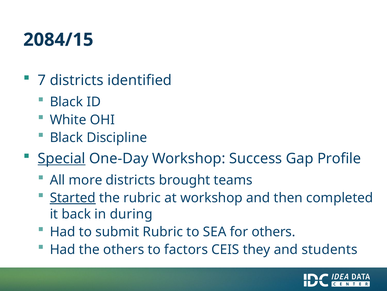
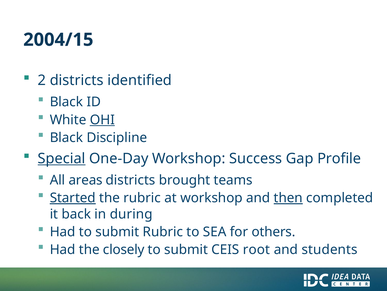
2084/15: 2084/15 -> 2004/15 (58, 40)
7: 7 -> 2 (42, 80)
OHI underline: none -> present (102, 120)
more: more -> areas (86, 180)
then underline: none -> present (288, 197)
the others: others -> closely (124, 249)
factors: factors -> submit (186, 249)
they: they -> root (256, 249)
